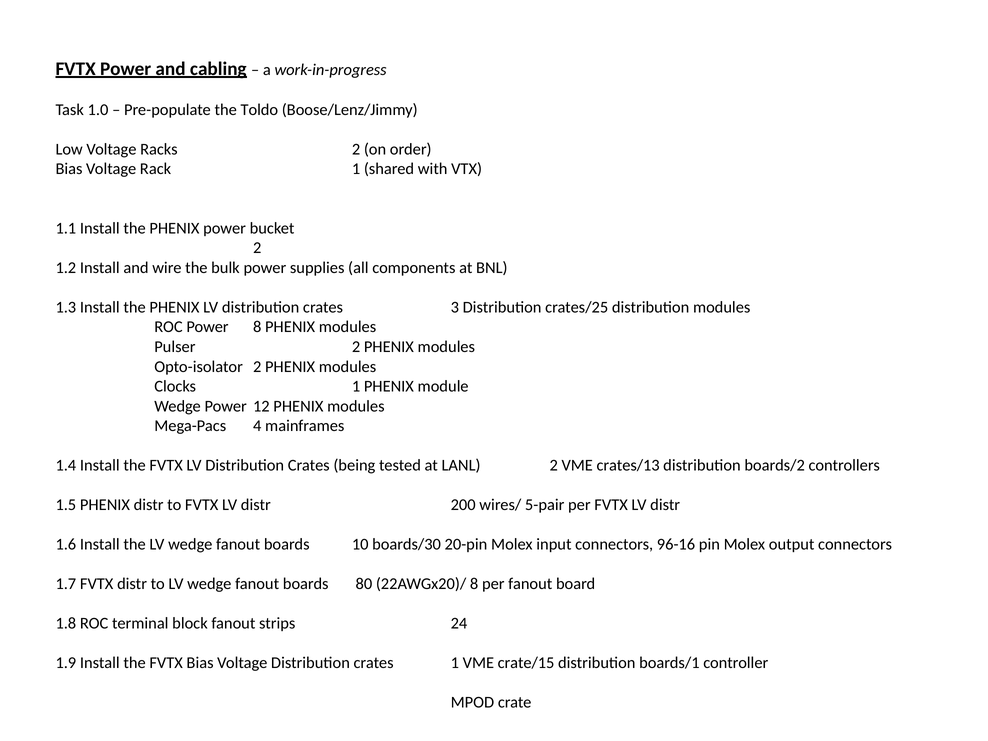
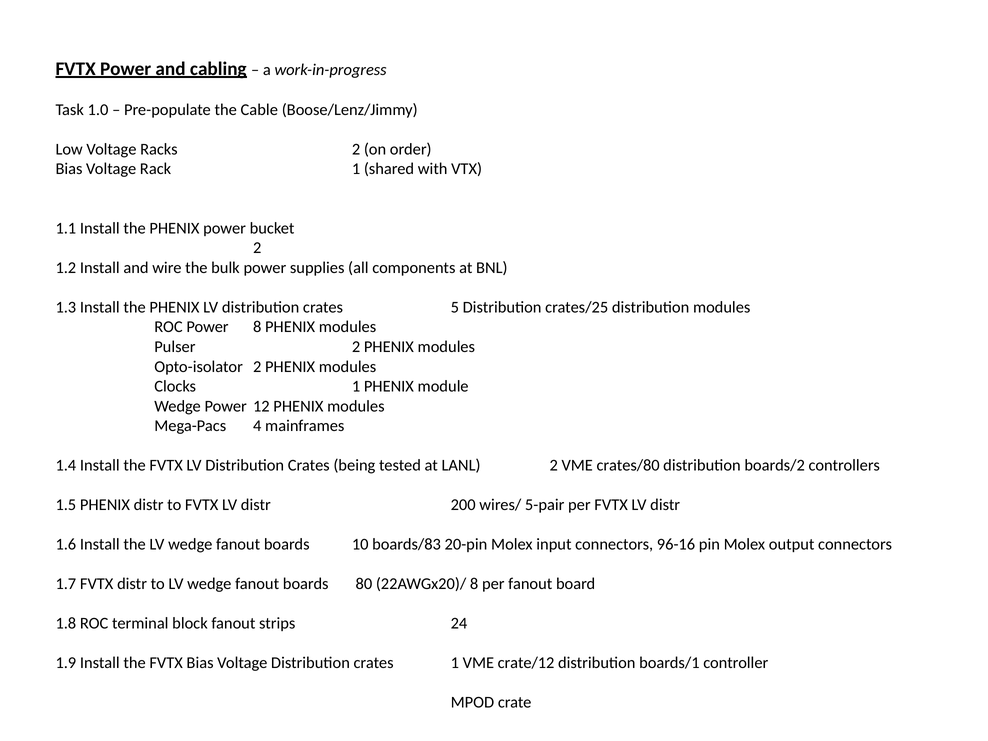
Toldo: Toldo -> Cable (259, 110)
3: 3 -> 5 (455, 307)
crates/13: crates/13 -> crates/80 (628, 465)
boards/30: boards/30 -> boards/83 (407, 544)
crate/15: crate/15 -> crate/12 (526, 663)
